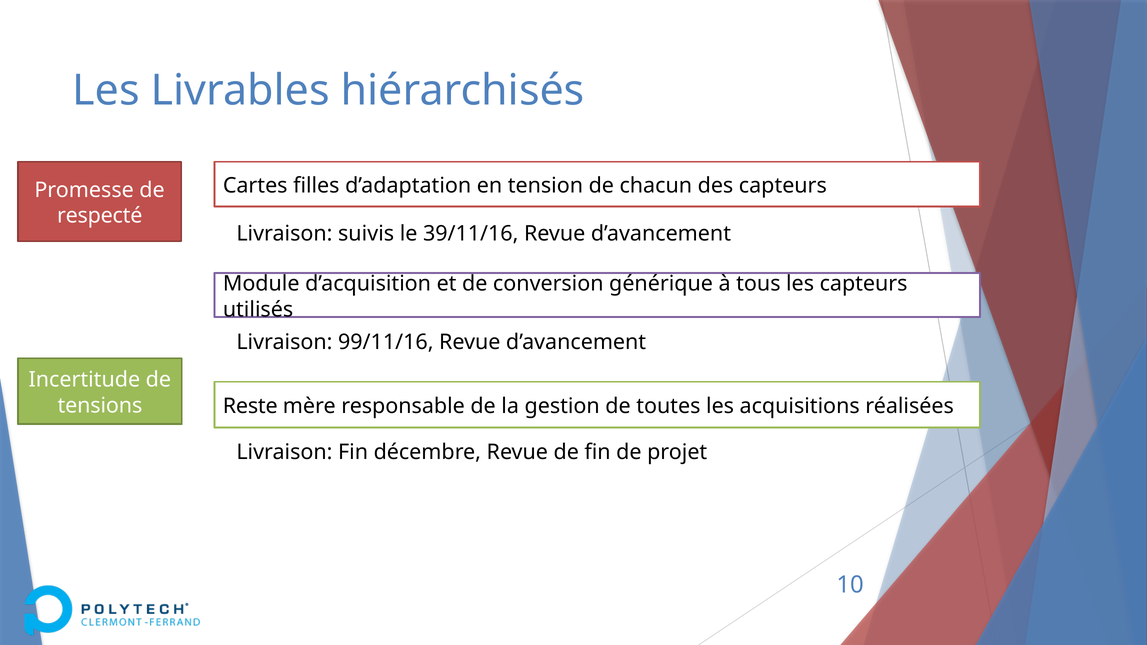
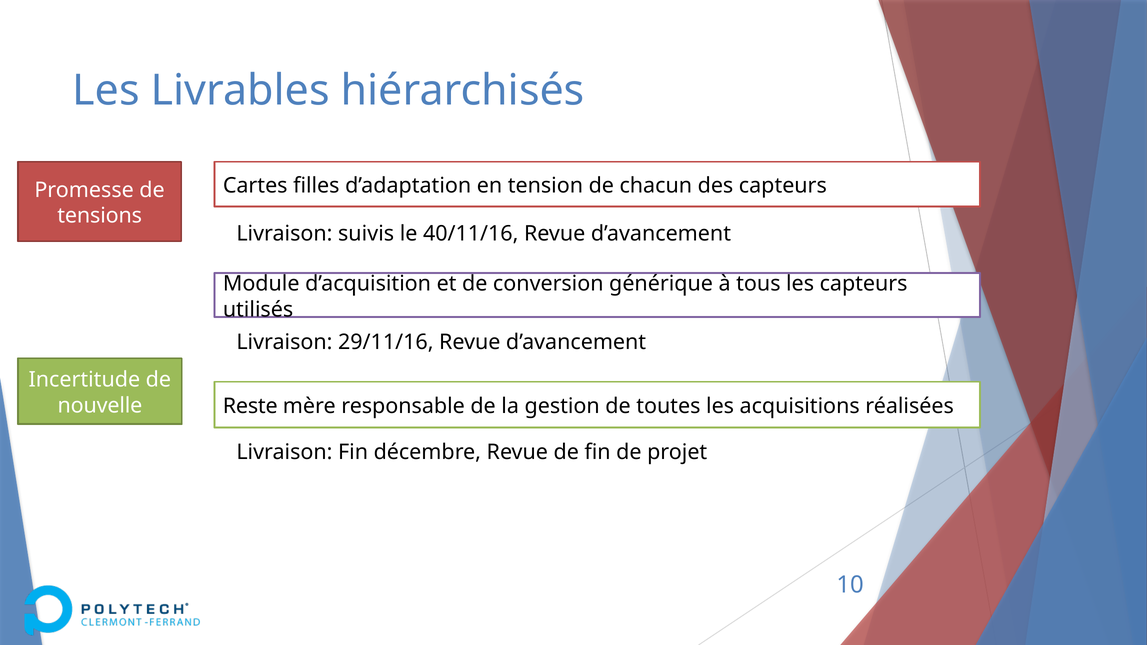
respecté: respecté -> tensions (100, 216)
39/11/16: 39/11/16 -> 40/11/16 (471, 234)
99/11/16: 99/11/16 -> 29/11/16 (386, 342)
tensions: tensions -> nouvelle (100, 406)
